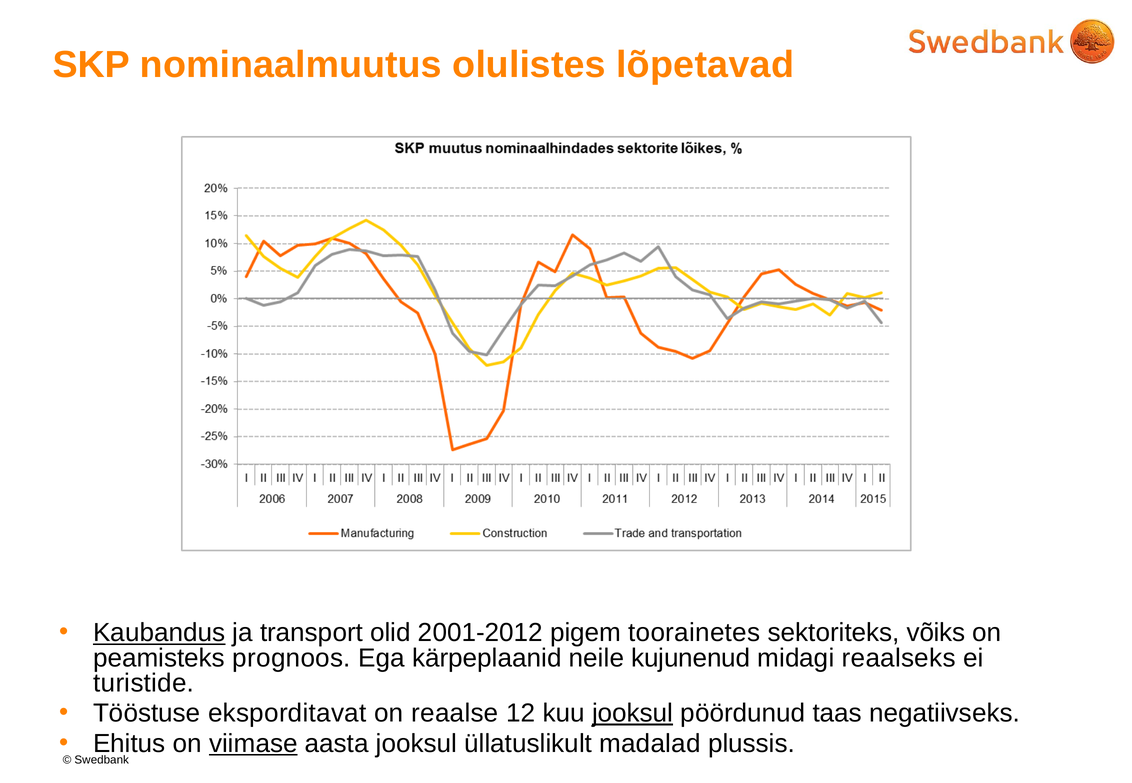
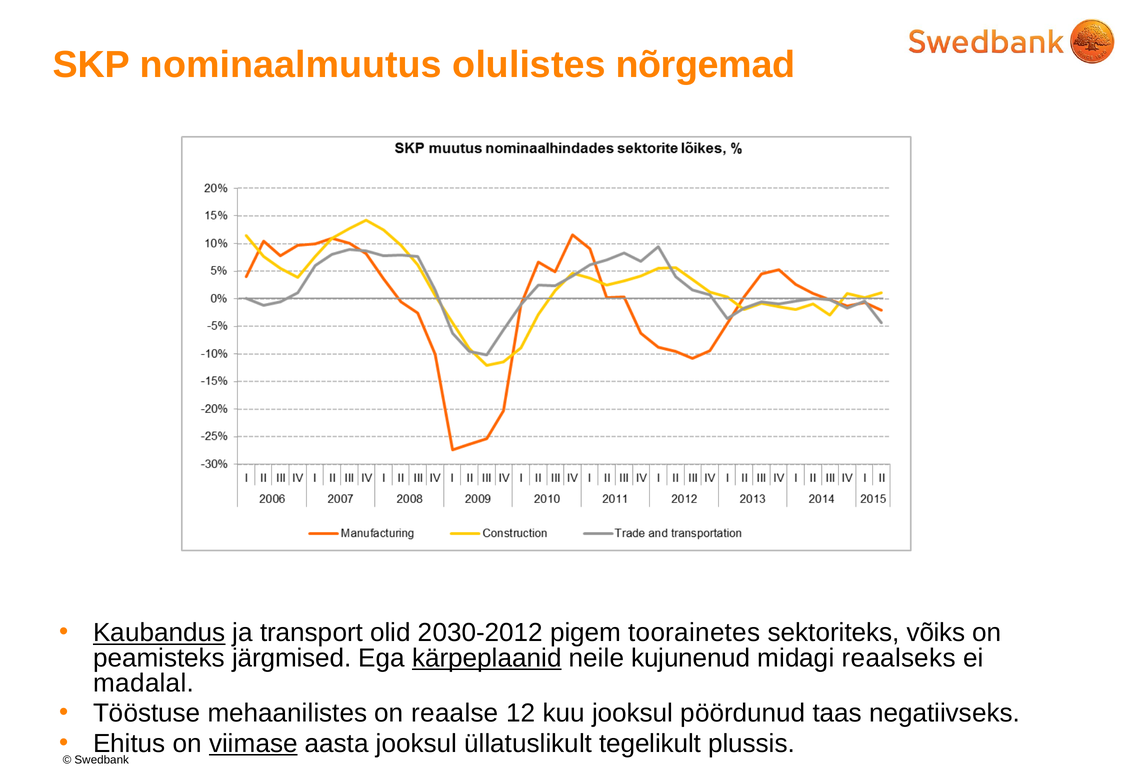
lõpetavad: lõpetavad -> nõrgemad (705, 65)
2001-2012: 2001-2012 -> 2030-2012 (480, 633)
prognoos: prognoos -> järgmised (292, 659)
kärpeplaanid underline: none -> present (487, 659)
turistide: turistide -> madalal (144, 684)
eksporditavat: eksporditavat -> mehaanilistes (287, 714)
jooksul underline: present -> none (633, 714)
madalad: madalad -> tegelikult (650, 744)
